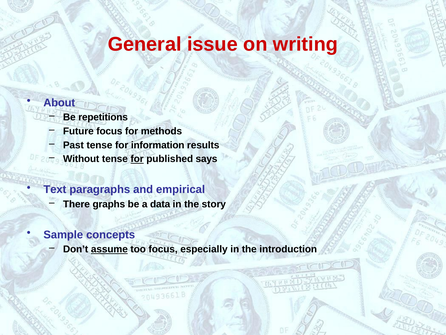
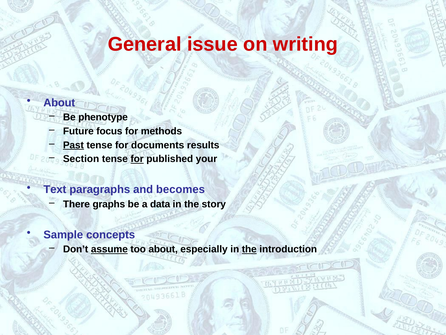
repetitions: repetitions -> phenotype (103, 117)
Past underline: none -> present (73, 145)
information: information -> documents (158, 145)
Without: Without -> Section (81, 159)
says: says -> your (206, 159)
empirical: empirical -> becomes (181, 189)
too focus: focus -> about (163, 249)
the underline: none -> present (249, 249)
